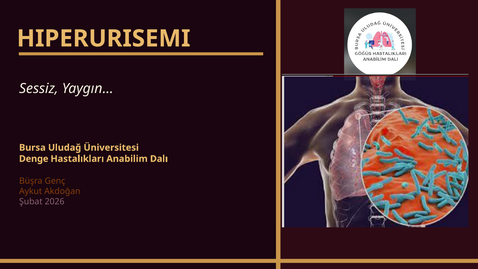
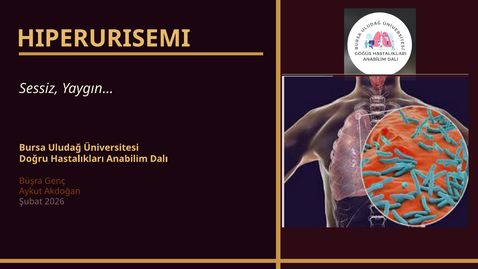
Denge: Denge -> Doğru (34, 159)
